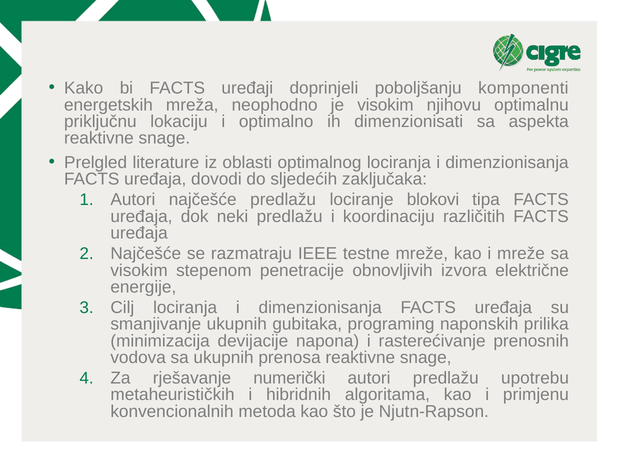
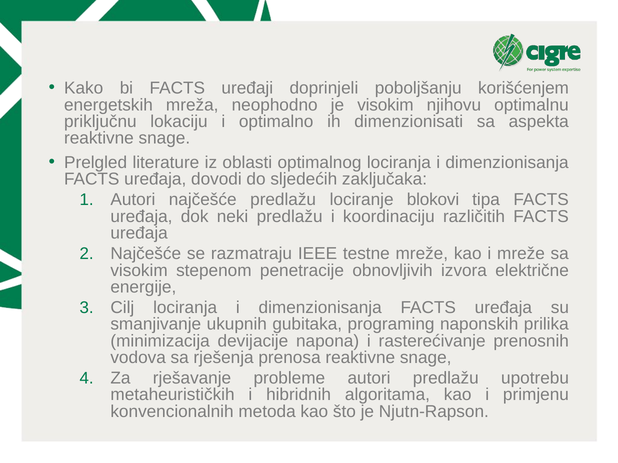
komponenti: komponenti -> korišćenjem (524, 88)
sa ukupnih: ukupnih -> rješenja (224, 358)
numerički: numerički -> probleme (289, 378)
